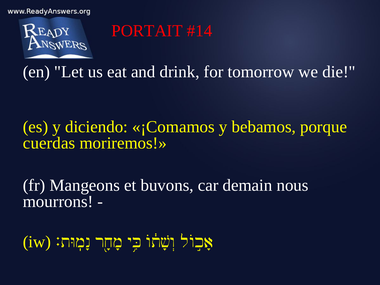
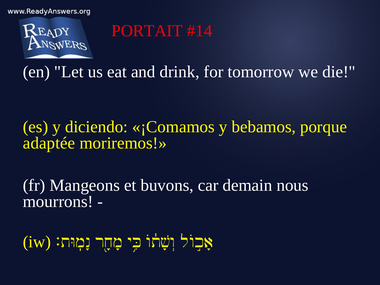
cuerdas: cuerdas -> adaptée (49, 143)
